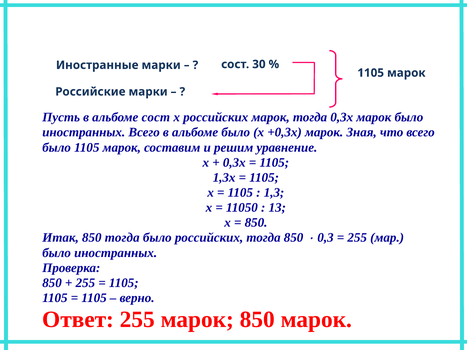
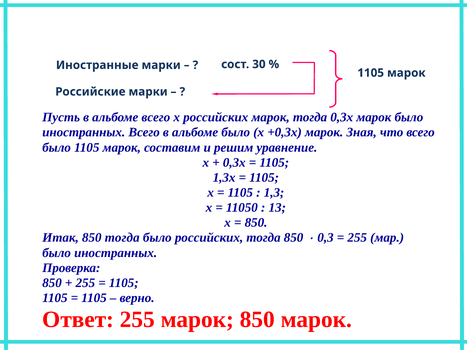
альбоме сост: сост -> всего (156, 117)
